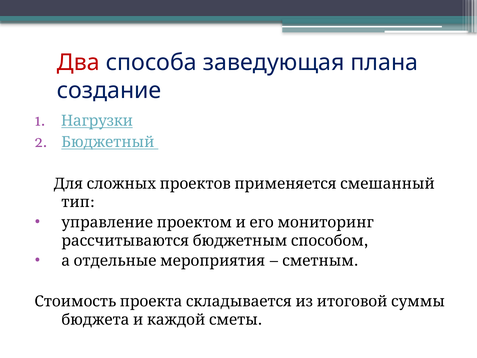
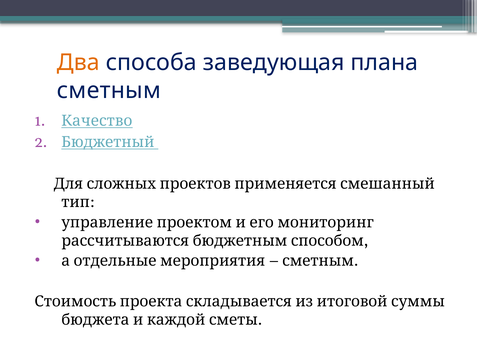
Два colour: red -> orange (78, 63)
создание: создание -> сметным (109, 90)
Нагрузки: Нагрузки -> Качество (97, 121)
